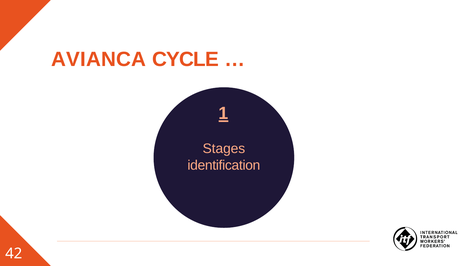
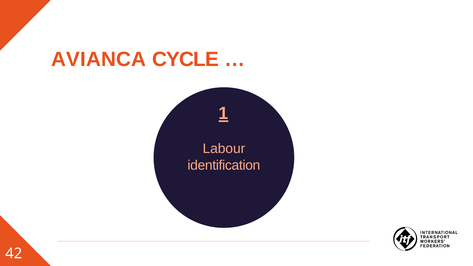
Stages: Stages -> Labour (224, 149)
